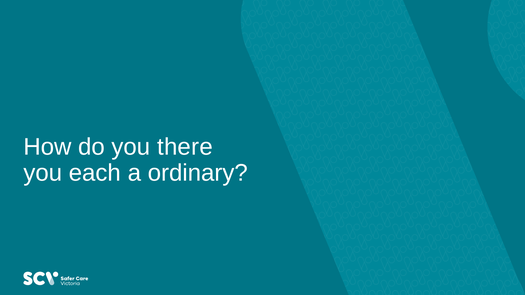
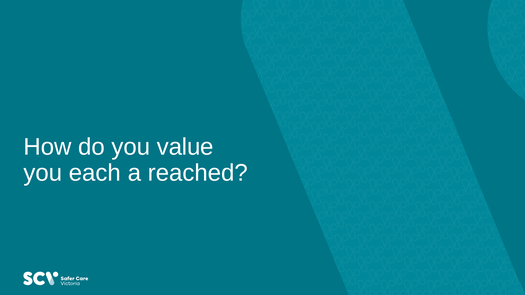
there: there -> value (185, 147)
ordinary: ordinary -> reached (198, 173)
